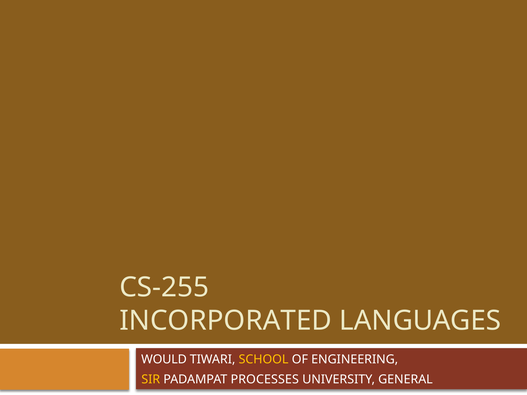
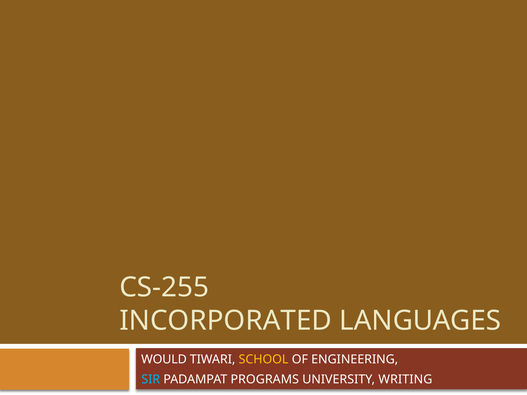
SIR colour: yellow -> light blue (151, 380)
PROCESSES: PROCESSES -> PROGRAMS (265, 380)
GENERAL: GENERAL -> WRITING (405, 380)
